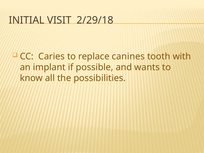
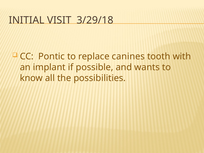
2/29/18: 2/29/18 -> 3/29/18 (95, 20)
Caries: Caries -> Pontic (52, 56)
